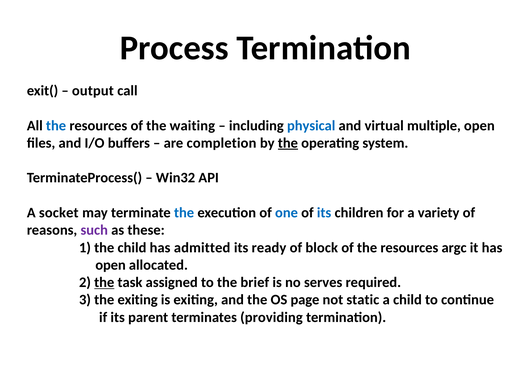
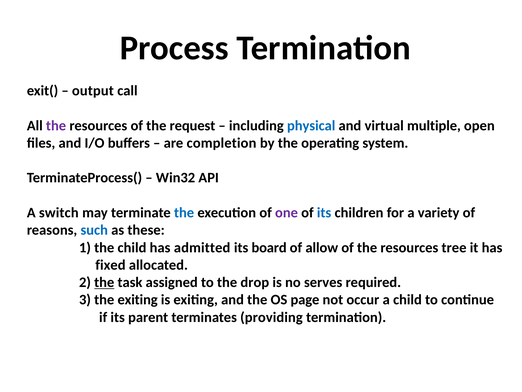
the colour: blue -> purple (56, 125)
waiting: waiting -> request (192, 125)
the underline: present -> none (288, 143)
socket: socket -> switch (59, 212)
one colour: blue -> purple (287, 212)
such colour: purple -> blue (94, 230)
ready: ready -> board (269, 247)
block: block -> allow (322, 247)
argc: argc -> tree (454, 247)
open: open -> fixed (110, 265)
brief: brief -> drop (255, 282)
static: static -> occur (363, 299)
